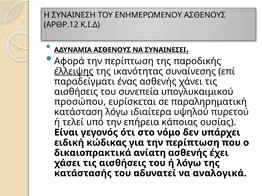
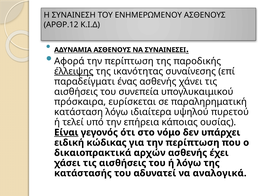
προσώπου: προσώπου -> πρόσκαιρα (80, 102)
Είναι underline: none -> present (66, 133)
ανίατη: ανίατη -> αρχών (150, 153)
